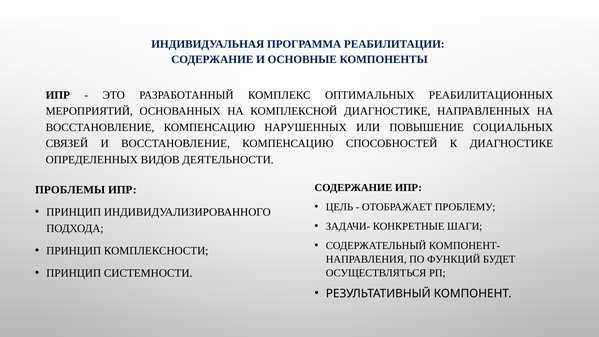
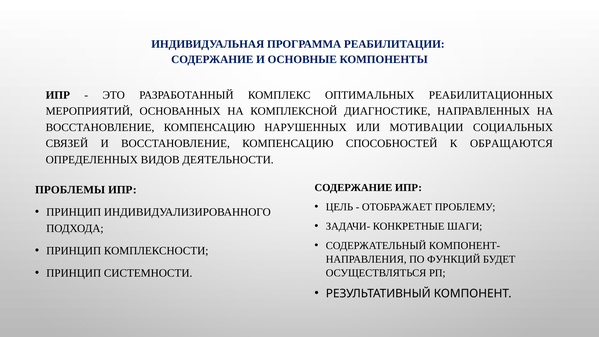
ПОВЫШЕНИЕ: ПОВЫШЕНИЕ -> МОТИВАЦИИ (426, 127)
К ДИАГНОСТИКЕ: ДИАГНОСТИКЕ -> ОБРАЩАЮТСЯ (511, 144)
